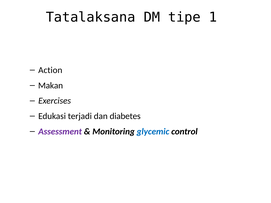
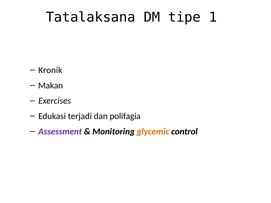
Action: Action -> Kronik (50, 70)
diabetes: diabetes -> polifagia (125, 116)
glycemic colour: blue -> orange (153, 132)
